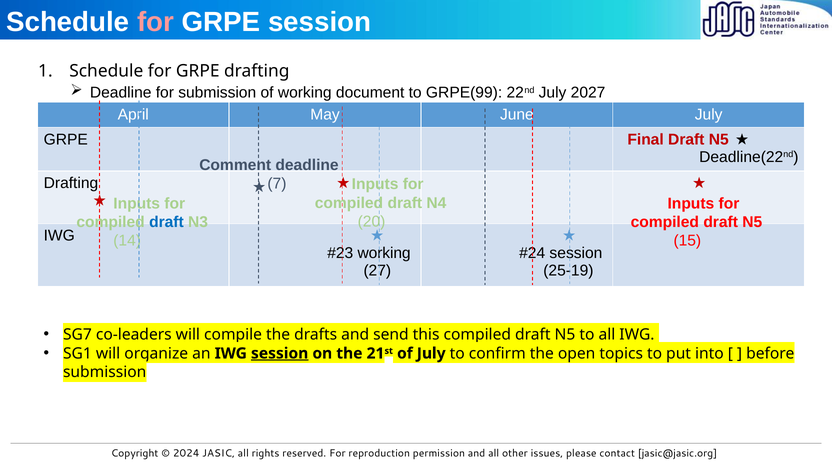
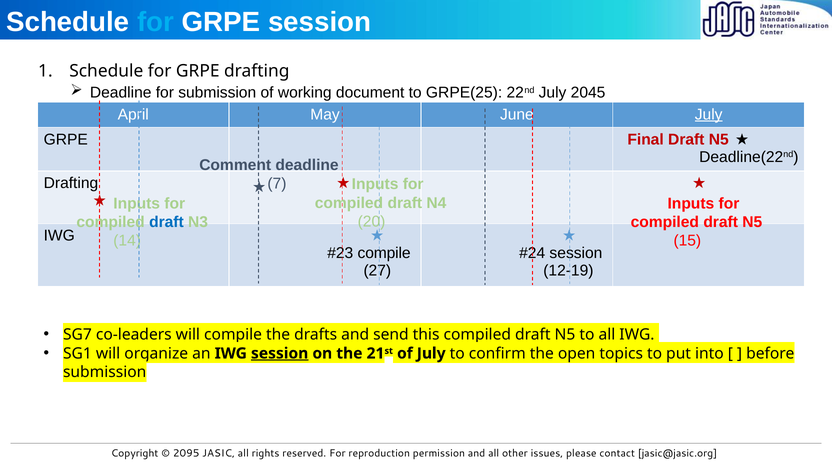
for colour: pink -> light blue (156, 22)
GRPE(99: GRPE(99 -> GRPE(25 (464, 93)
2027: 2027 -> 2045 (588, 93)
July underline: none -> present (709, 114)
working: working -> compile (384, 253)
25-19: 25-19 -> 12-19 (568, 271)
2024: 2024 -> 2095 (186, 453)
